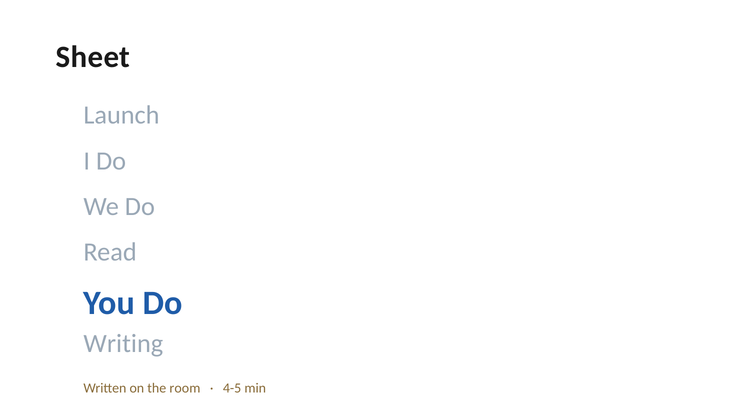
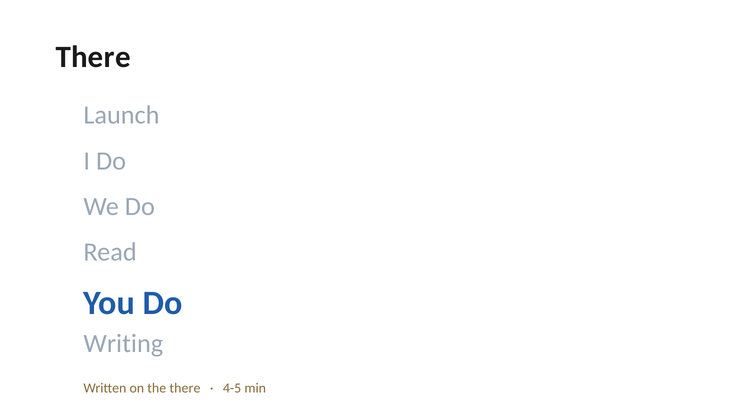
Sheet: Sheet -> There (93, 57)
the room: room -> there (185, 388)
